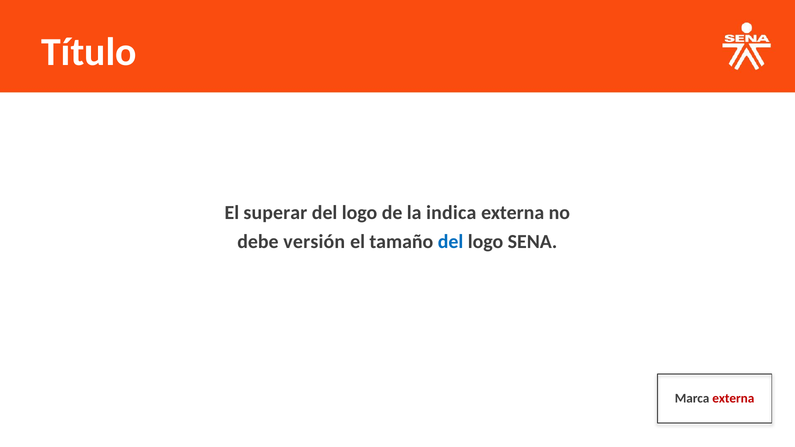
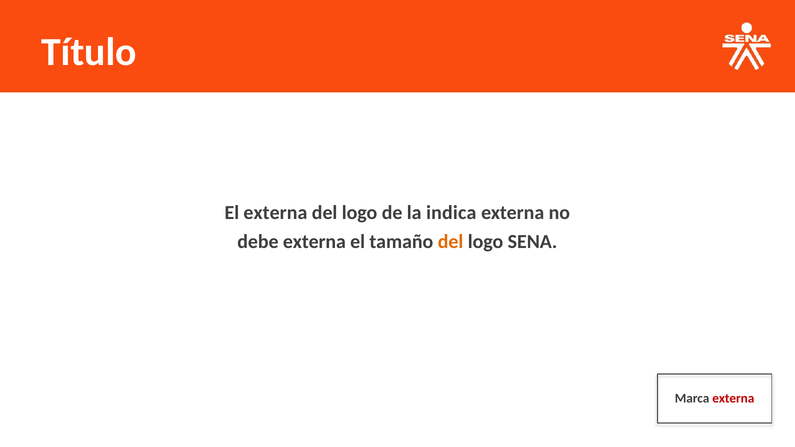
El superar: superar -> externa (275, 213)
debe versión: versión -> externa (314, 242)
del colour: blue -> orange (451, 242)
